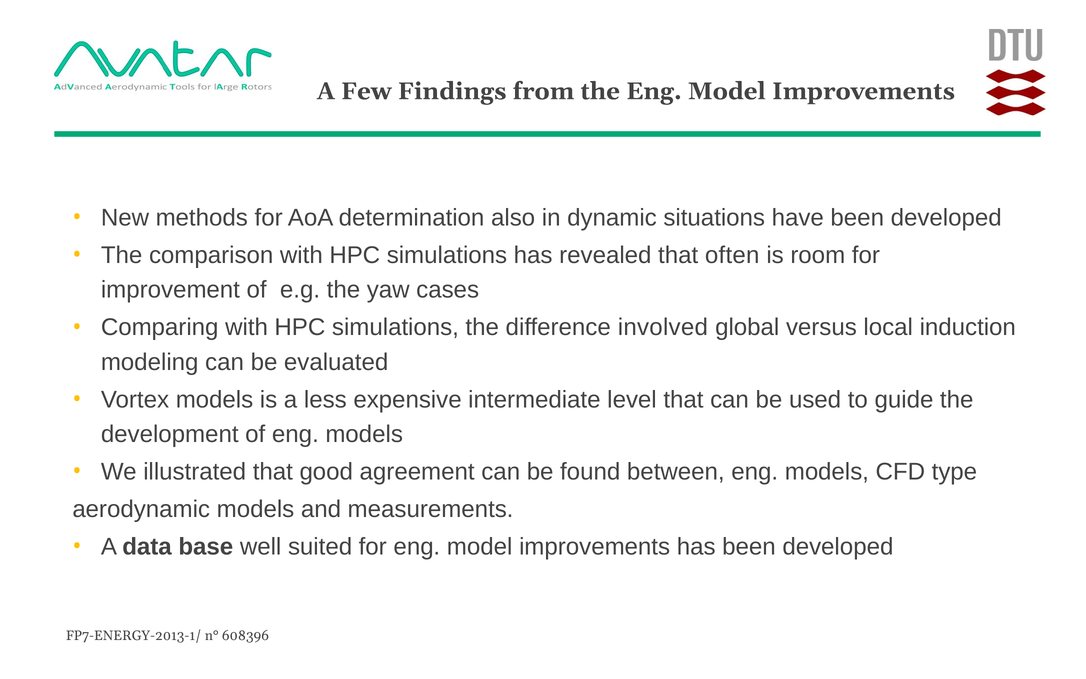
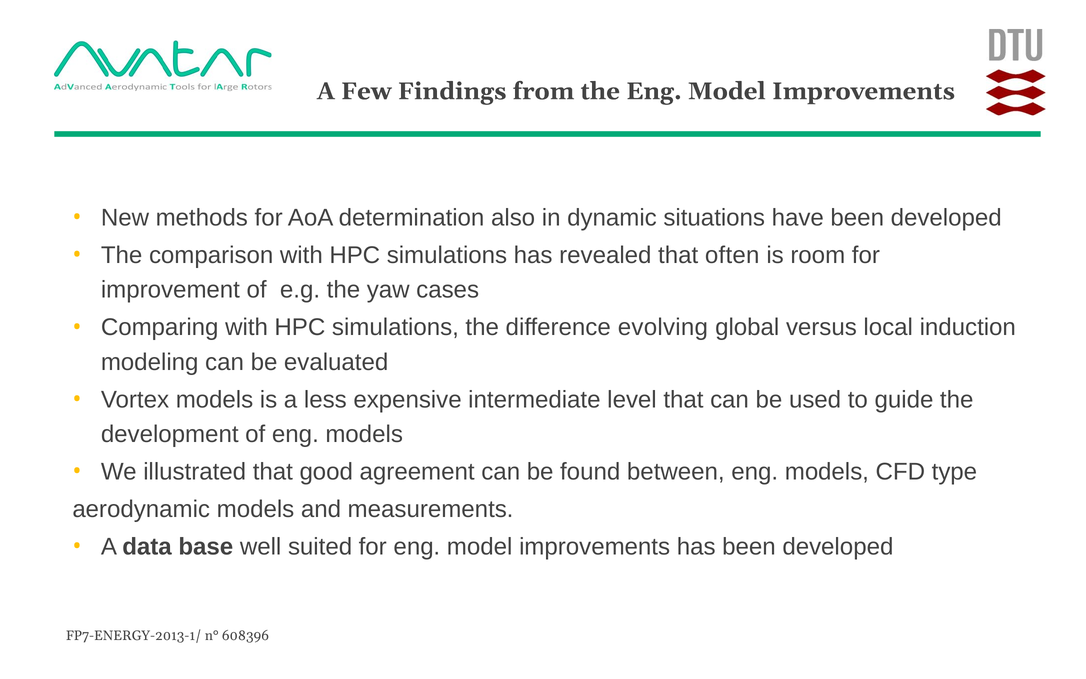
involved: involved -> evolving (663, 327)
